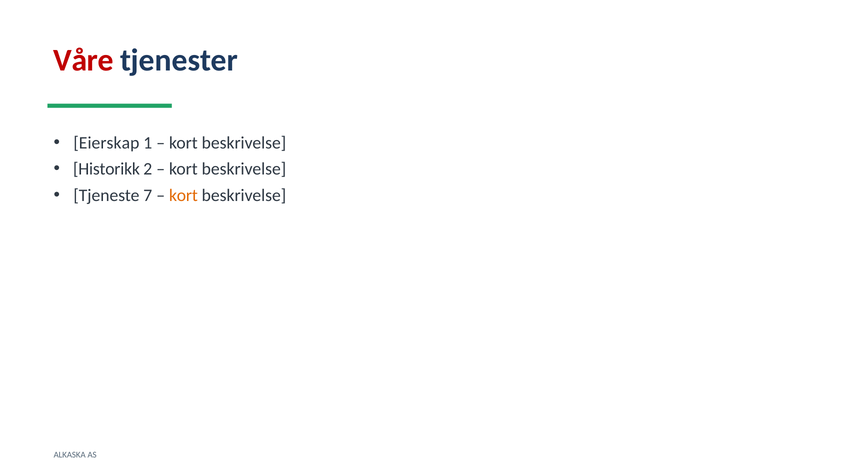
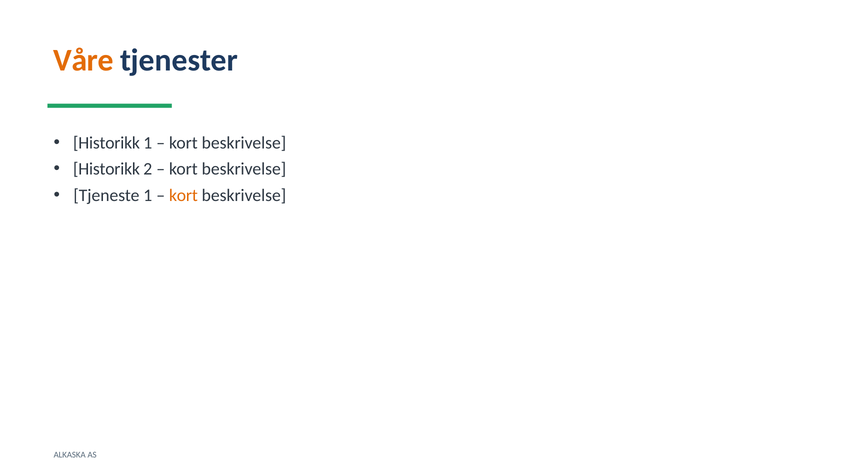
Våre colour: red -> orange (83, 60)
Eierskap: Eierskap -> Historikk (107, 143)
Tjeneste 7: 7 -> 1 (148, 195)
